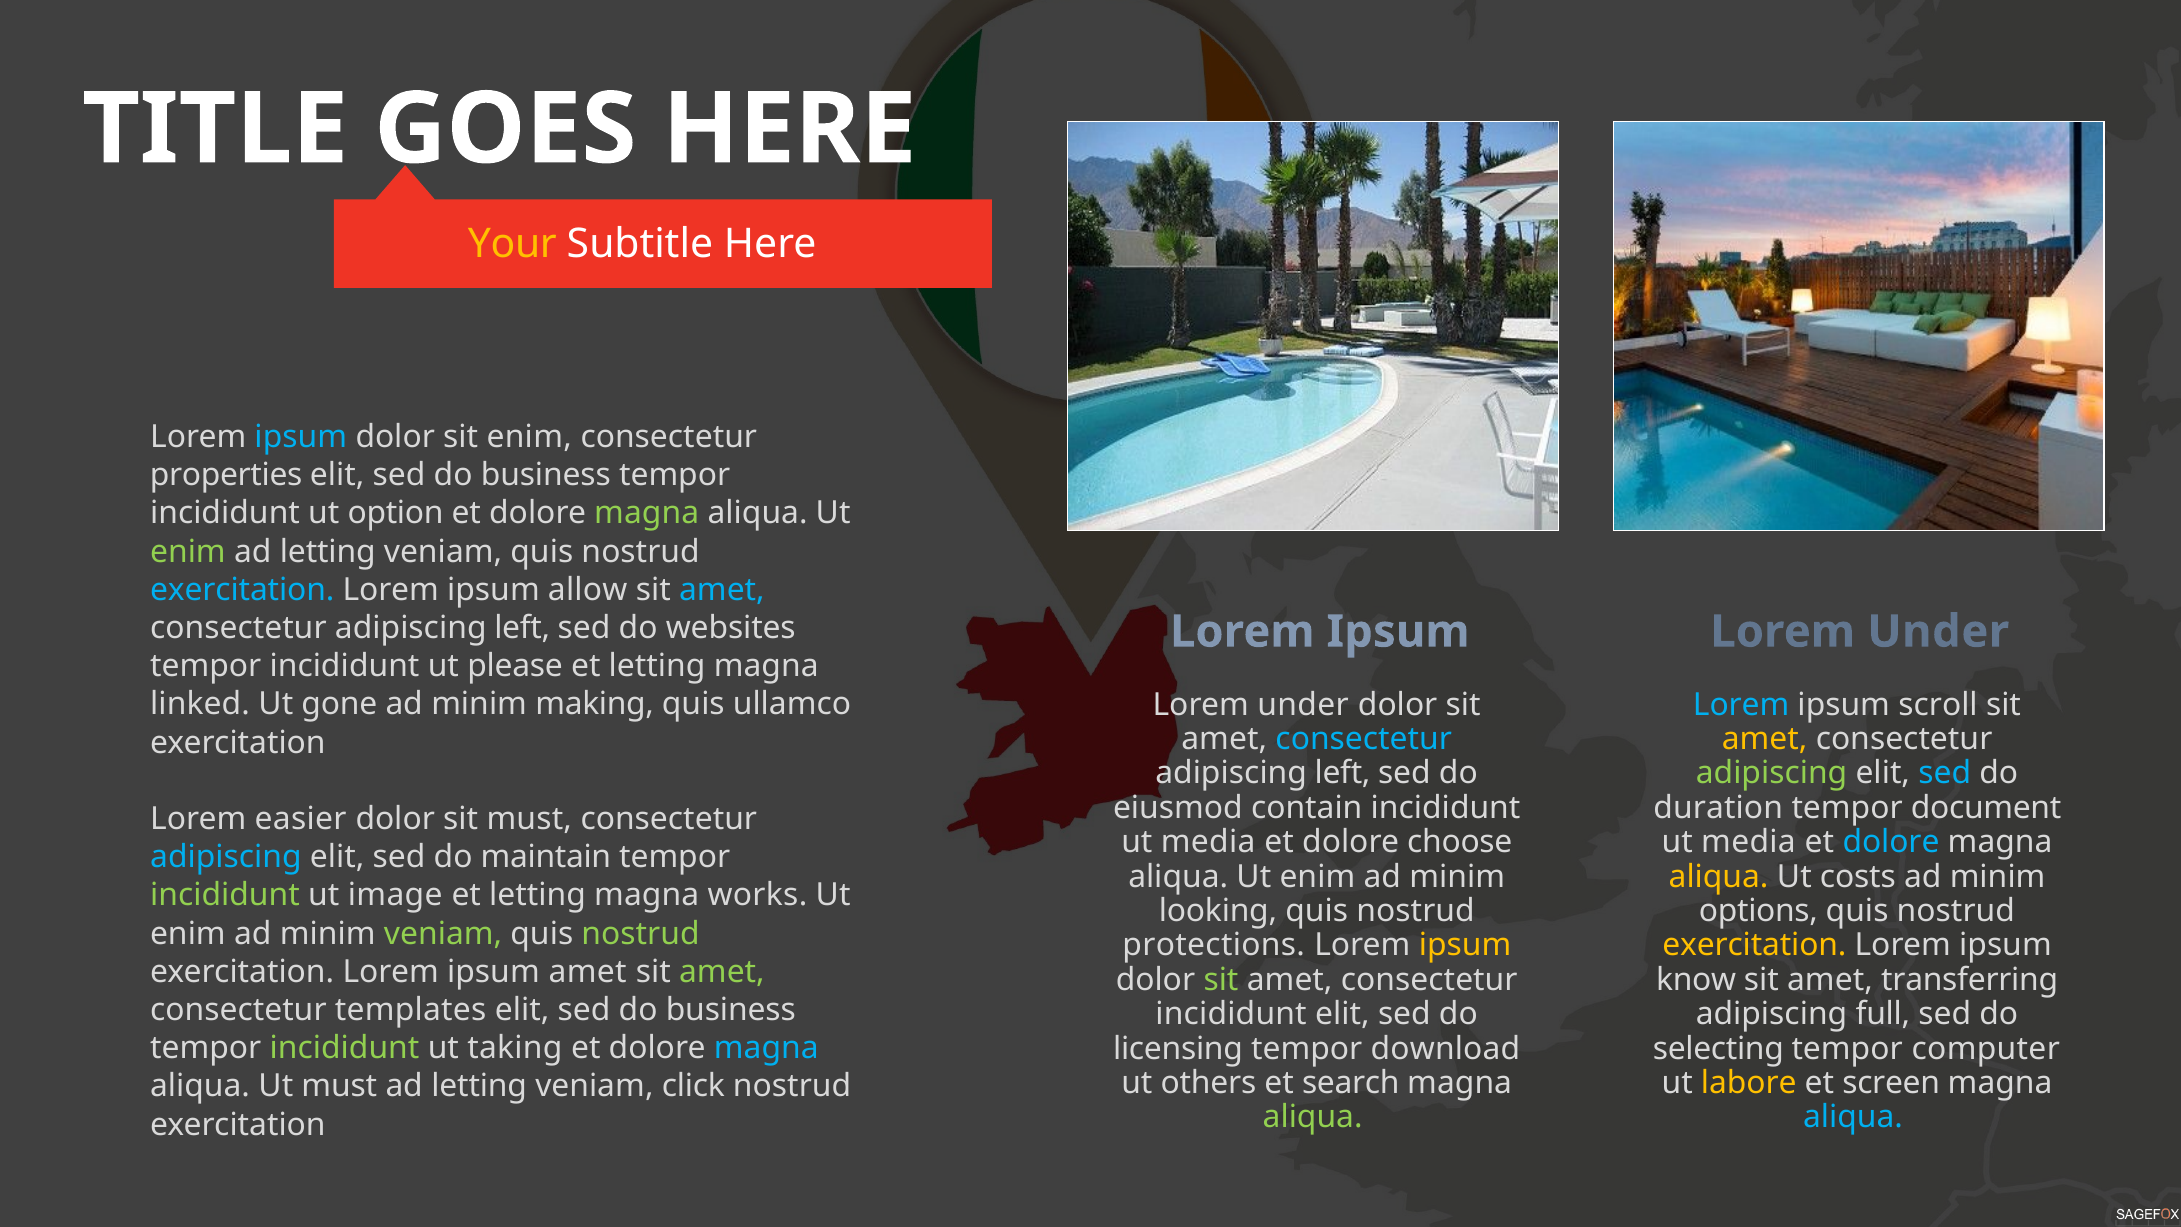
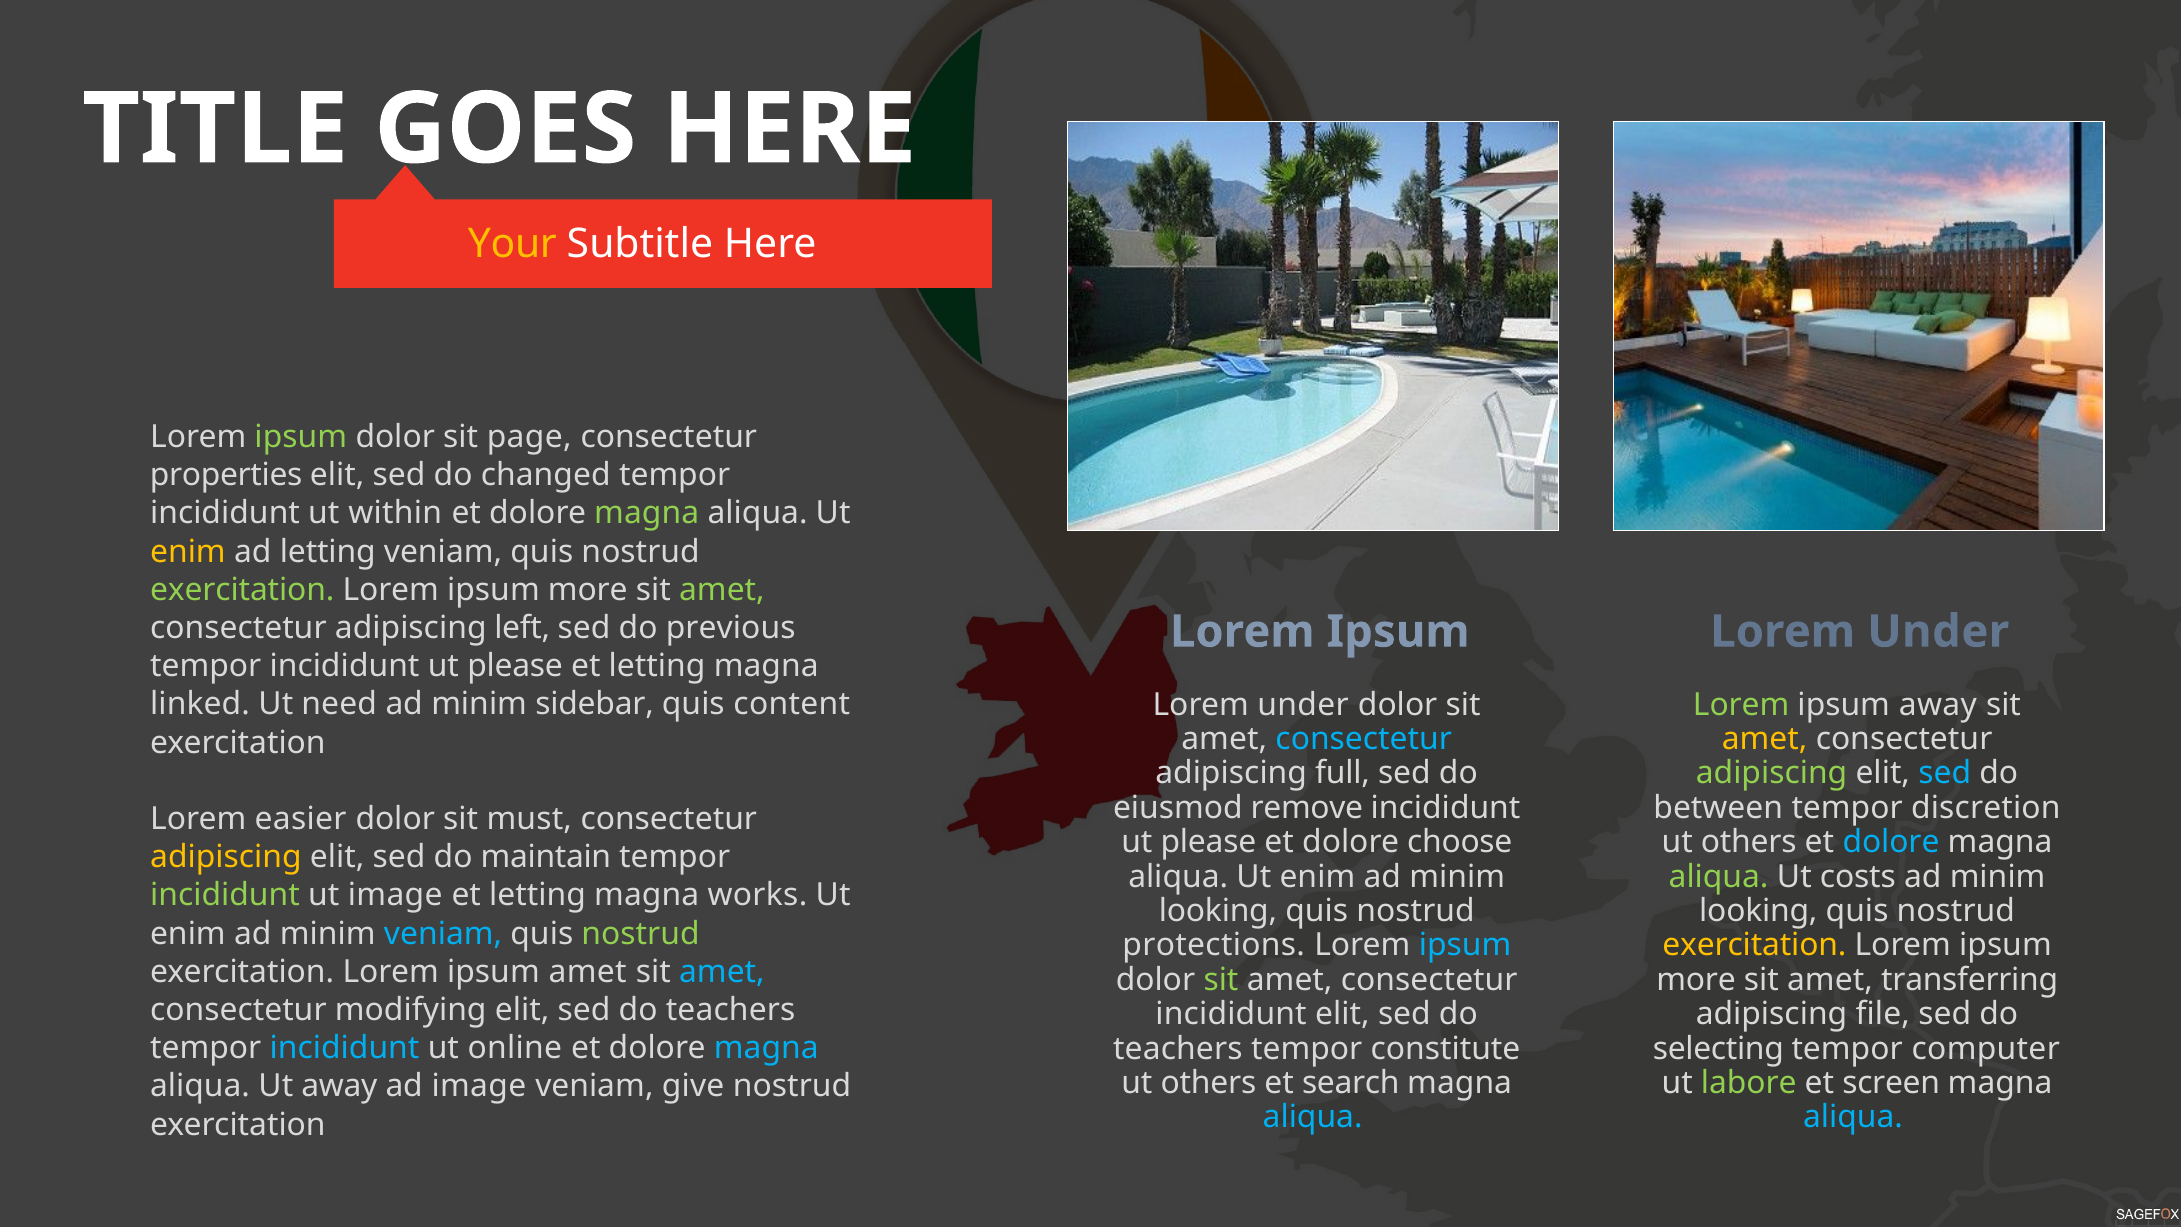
ipsum colour: light blue -> light green (301, 437)
sit enim: enim -> page (529, 437)
business: business -> changed (546, 475)
option: option -> within (395, 513)
enim colour: light green -> yellow (188, 552)
exercitation colour: light blue -> light green (242, 590)
allow: allow -> more (588, 590)
amet colour: light blue -> light green (722, 590)
websites: websites -> previous (731, 628)
gone: gone -> need (339, 704)
making: making -> sidebar (595, 704)
ullamco: ullamco -> content (792, 704)
Lorem colour: light blue -> light green (1741, 704)
ipsum scroll: scroll -> away (1938, 704)
left: left -> full (1342, 773)
contain: contain -> remove (1307, 808)
duration: duration -> between (1718, 808)
document: document -> discretion (1986, 808)
media: media -> please (1208, 842)
media: media -> others (1749, 842)
adipiscing colour: light blue -> yellow (226, 857)
aliqua colour: yellow -> light green (1719, 876)
options: options -> looking (1758, 911)
veniam colour: light green -> light blue (443, 933)
ipsum colour: yellow -> light blue (1465, 945)
amet colour: light green -> light blue (722, 972)
know: know -> more (1696, 980)
templates: templates -> modifying (411, 1010)
business: business -> teachers (731, 1010)
full: full -> file (1883, 1014)
incididunt colour: light green -> light blue (345, 1048)
taking: taking -> online (515, 1048)
licensing: licensing -> teachers (1178, 1048)
download: download -> constitute (1446, 1048)
labore colour: yellow -> light green (1749, 1083)
Ut must: must -> away (339, 1086)
letting: letting -> image (479, 1086)
click: click -> give (693, 1086)
aliqua colour: light green -> light blue (1313, 1117)
